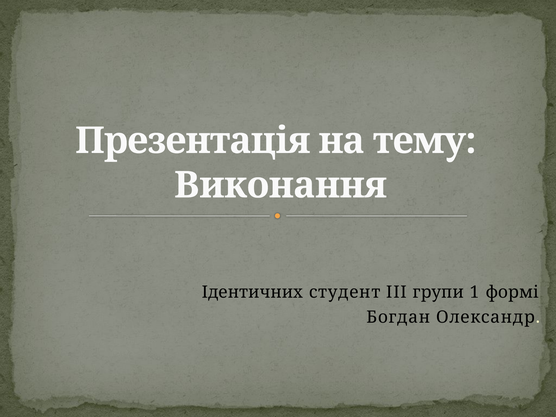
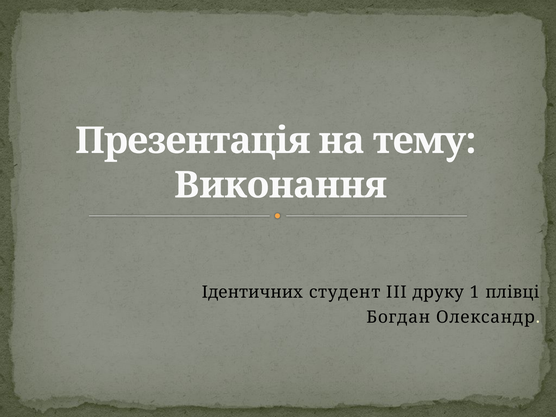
групи: групи -> друку (438, 292)
формі: формі -> плівці (512, 292)
